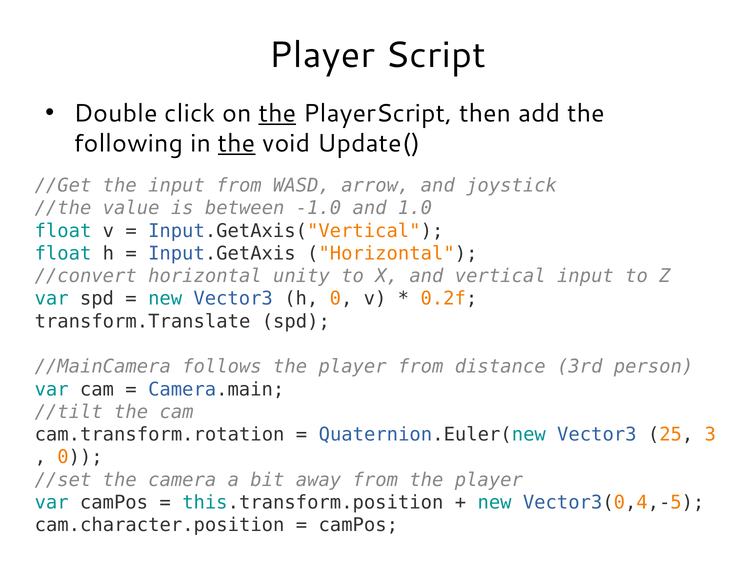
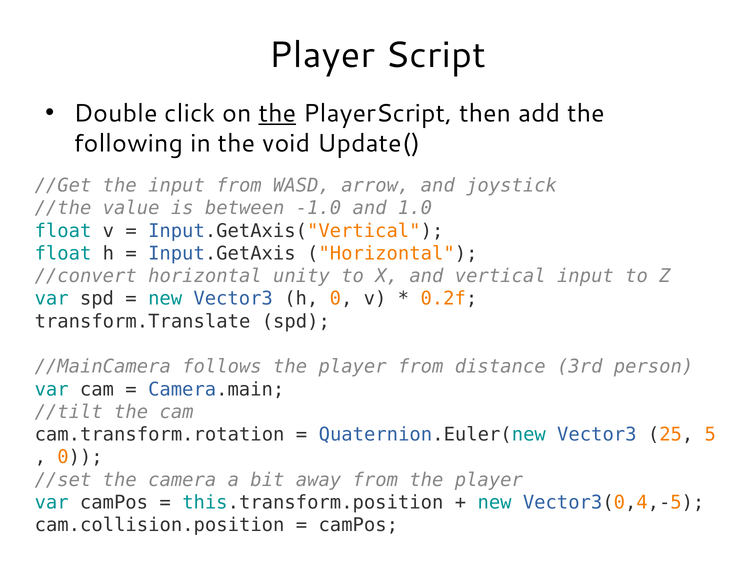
the underline: present -> none (237, 144)
3: 3 -> 5 (710, 435)
cam.character.position: cam.character.position -> cam.collision.position (160, 525)
